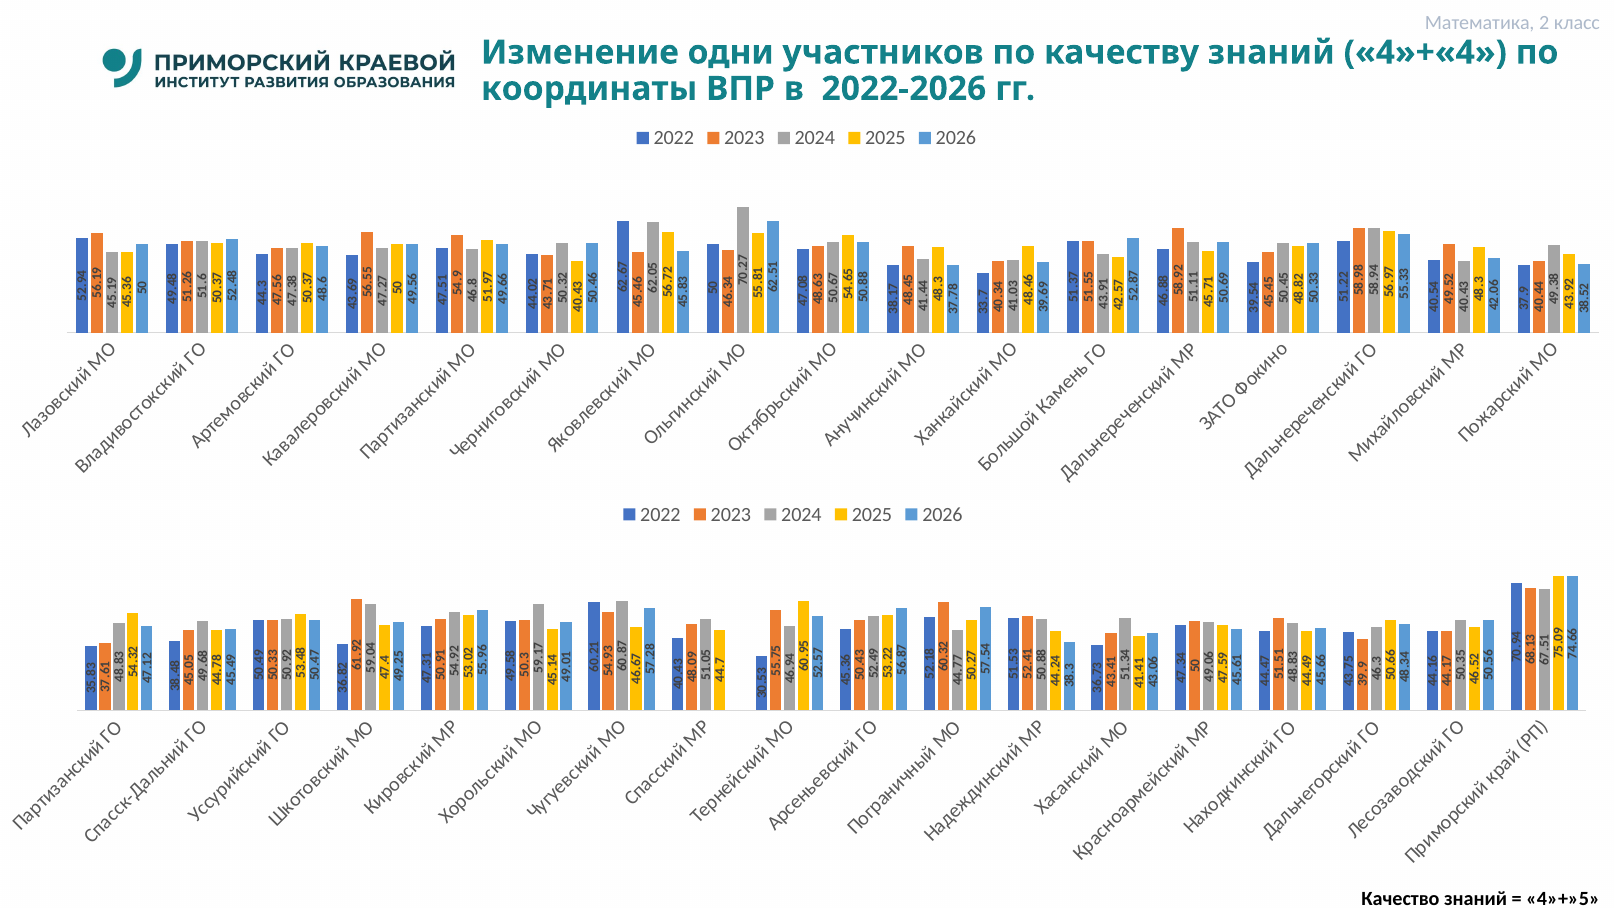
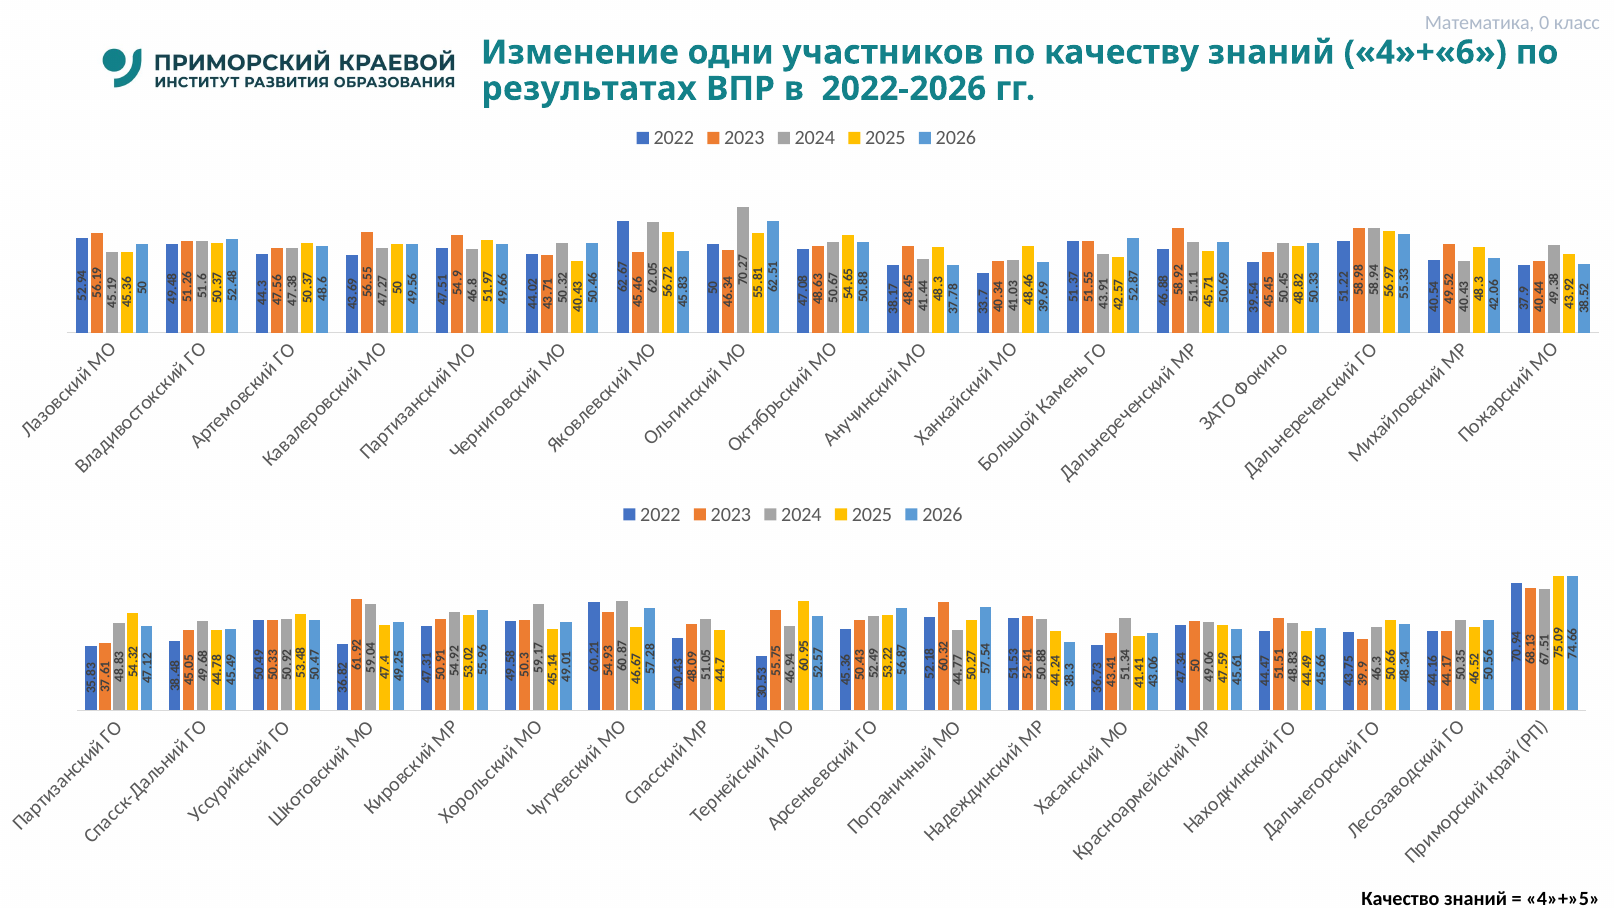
Математика 2: 2 -> 0 (1544, 23)
4»+«4: 4»+«4 -> 4»+«6 (1425, 52)
координаты: координаты -> результатах (589, 89)
